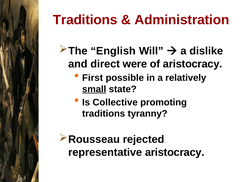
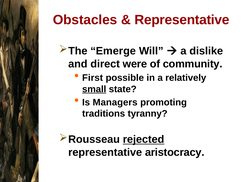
Traditions: Traditions -> Obstacles (85, 20)
Administration: Administration -> Representative (182, 20)
English: English -> Emerge (113, 51)
of aristocracy: aristocracy -> community (193, 64)
Collective: Collective -> Managers (115, 102)
rejected underline: none -> present (144, 140)
